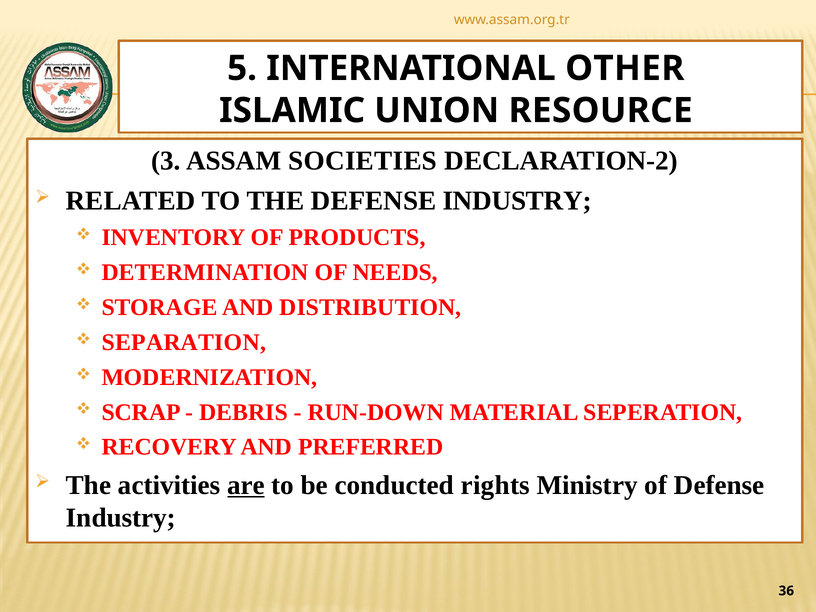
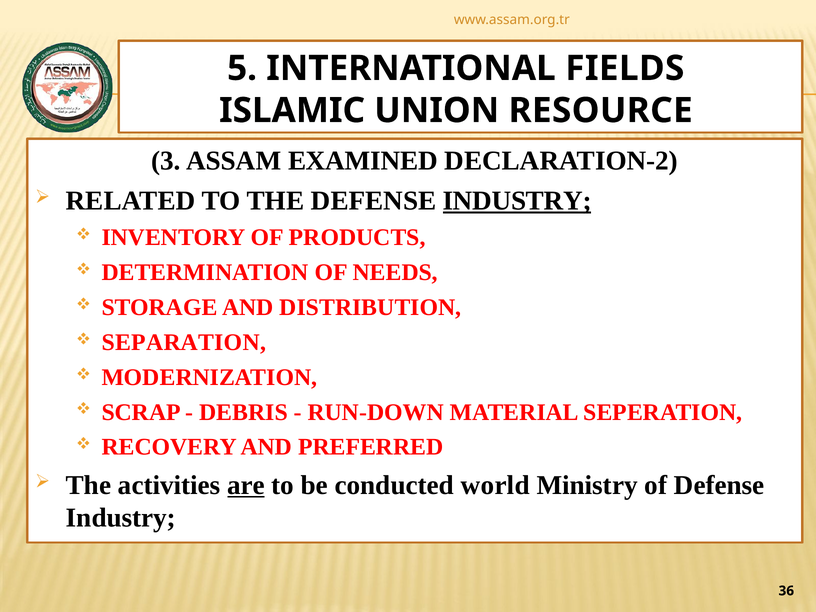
OTHER: OTHER -> FIELDS (625, 68)
SOCIETIES: SOCIETIES -> EXAMINED (363, 161)
INDUSTRY underline: none -> present (517, 201)
rights: rights -> world (495, 485)
